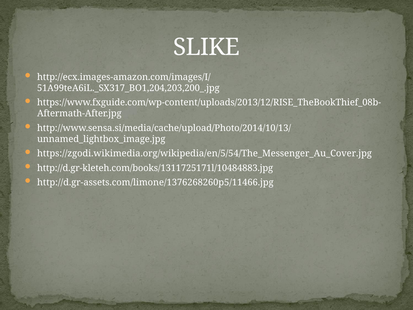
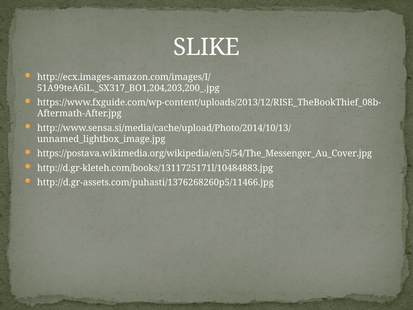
https://zgodi.wikimedia.org/wikipedia/en/5/54/The_Messenger_Au_Cover.jpg: https://zgodi.wikimedia.org/wikipedia/en/5/54/The_Messenger_Au_Cover.jpg -> https://postava.wikimedia.org/wikipedia/en/5/54/The_Messenger_Au_Cover.jpg (205, 153)
http://d.gr-assets.com/limone/1376268260p5/11466.jpg: http://d.gr-assets.com/limone/1376268260p5/11466.jpg -> http://d.gr-assets.com/puhasti/1376268260p5/11466.jpg (155, 182)
